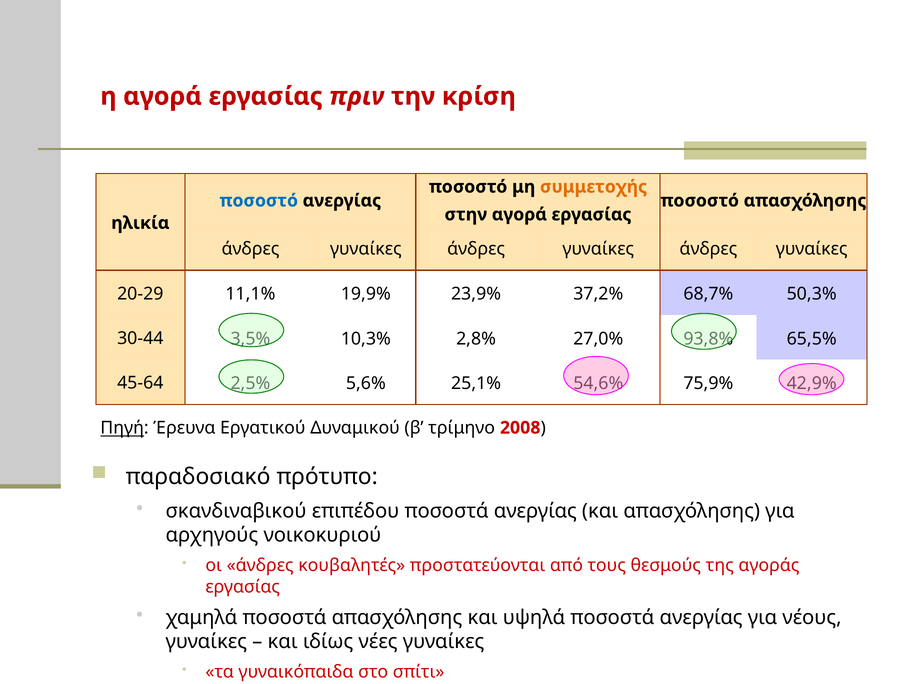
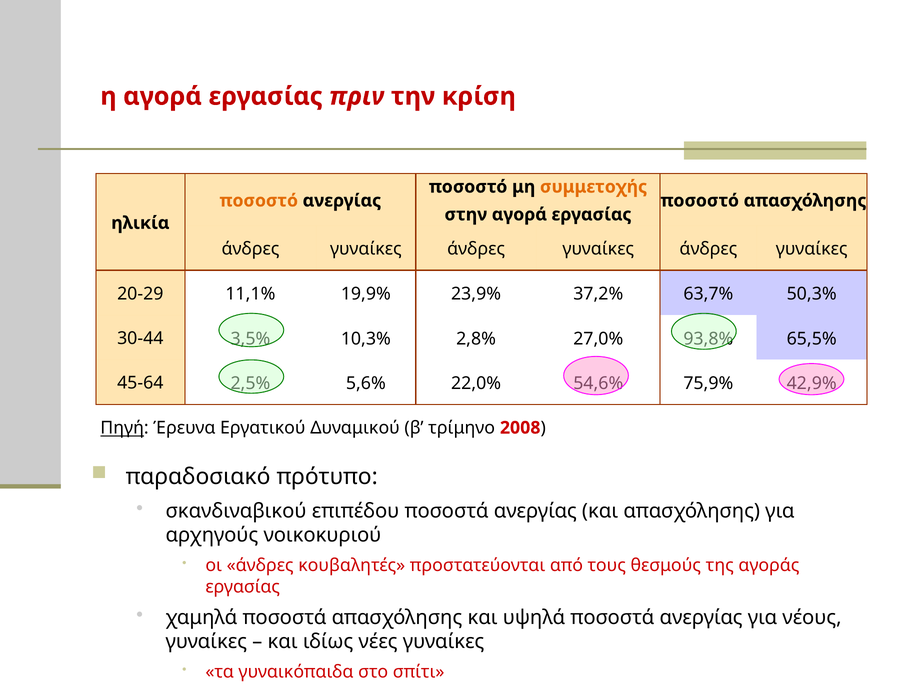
ποσοστό colour: blue -> orange (259, 201)
68,7%: 68,7% -> 63,7% (708, 294)
25,1%: 25,1% -> 22,0% (476, 383)
